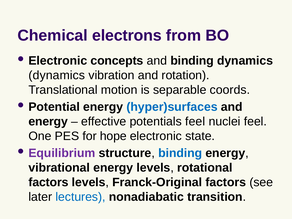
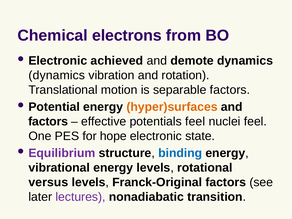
concepts: concepts -> achieved (117, 61)
and binding: binding -> demote (192, 61)
separable coords: coords -> factors (230, 90)
hyper)surfaces colour: blue -> orange (172, 107)
energy: energy -> factors (48, 122)
factors: factors -> versus (48, 182)
lectures colour: blue -> purple (80, 197)
